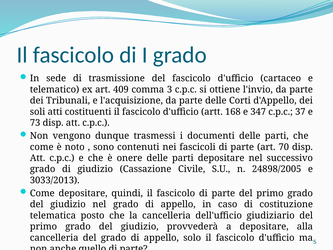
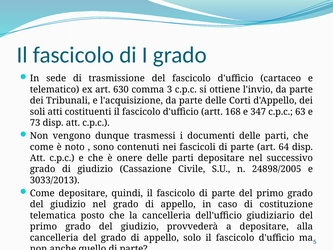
409: 409 -> 630 (121, 89)
37: 37 -> 63 (300, 112)
70: 70 -> 64 (284, 147)
